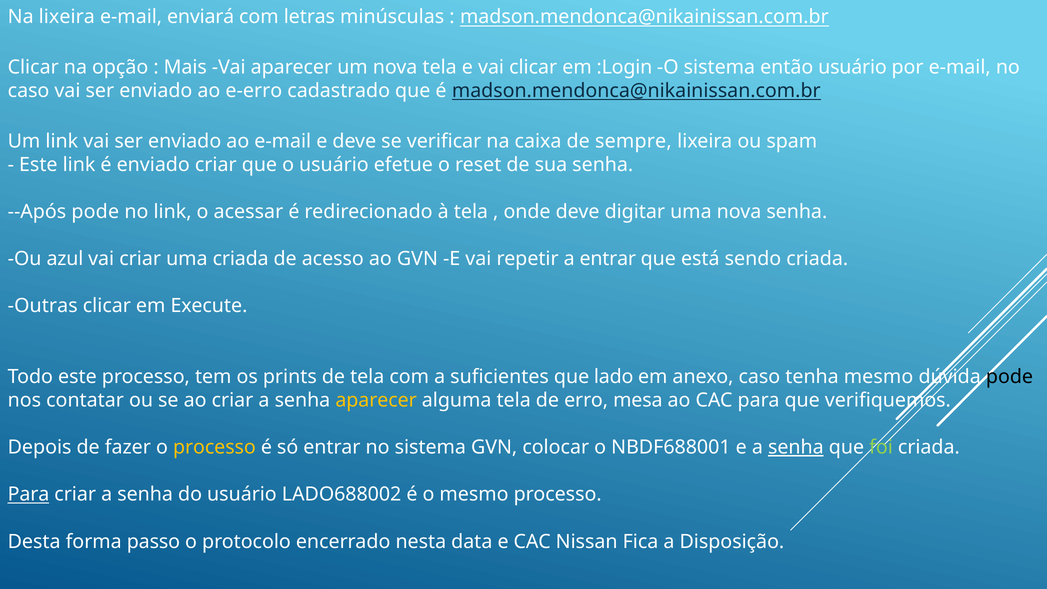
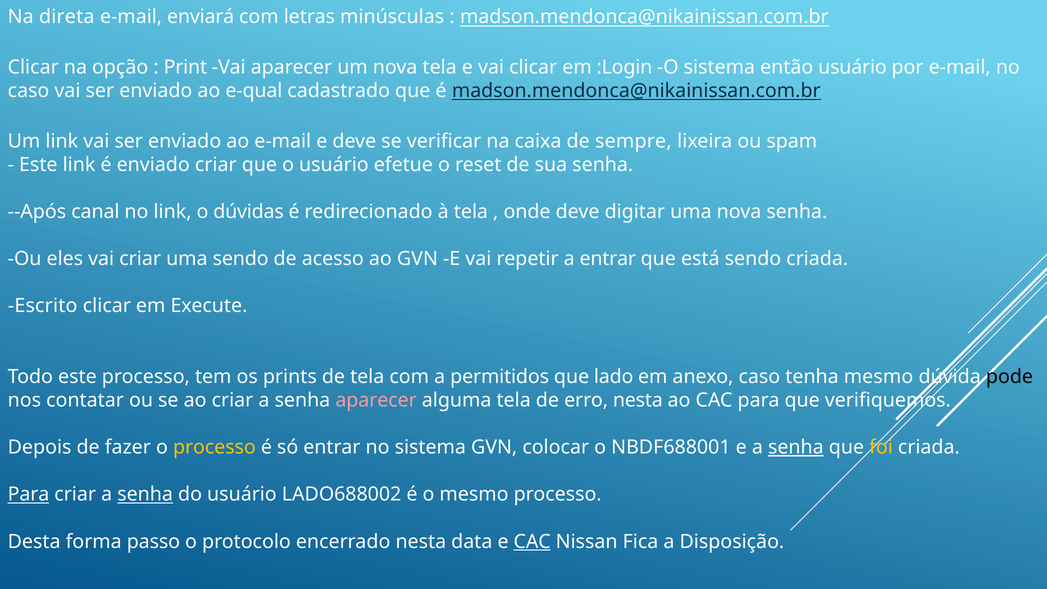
Na lixeira: lixeira -> direta (67, 17)
Mais: Mais -> Print (185, 67)
e-erro: e-erro -> e-qual (254, 91)
--Após pode: pode -> canal (95, 212)
acessar: acessar -> dúvidas (249, 212)
azul: azul -> eles (65, 259)
uma criada: criada -> sendo (241, 259)
Outras: Outras -> Escrito (43, 306)
suficientes: suficientes -> permitidos (500, 377)
aparecer colour: yellow -> pink (376, 400)
erro mesa: mesa -> nesta (638, 400)
foi colour: light green -> yellow (881, 447)
senha underline: none -> present (145, 494)
CAC underline: none -> present (532, 542)
